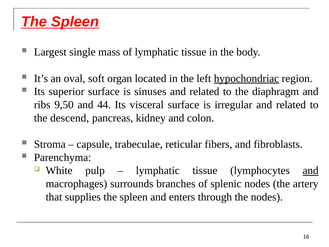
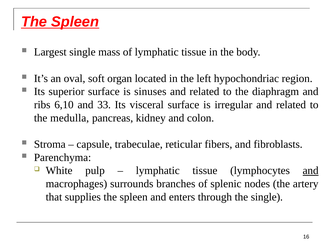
hypochondriac underline: present -> none (246, 78)
9,50: 9,50 -> 6,10 (64, 105)
44: 44 -> 33 (104, 105)
descend: descend -> medulla (70, 118)
the nodes: nodes -> single (267, 197)
